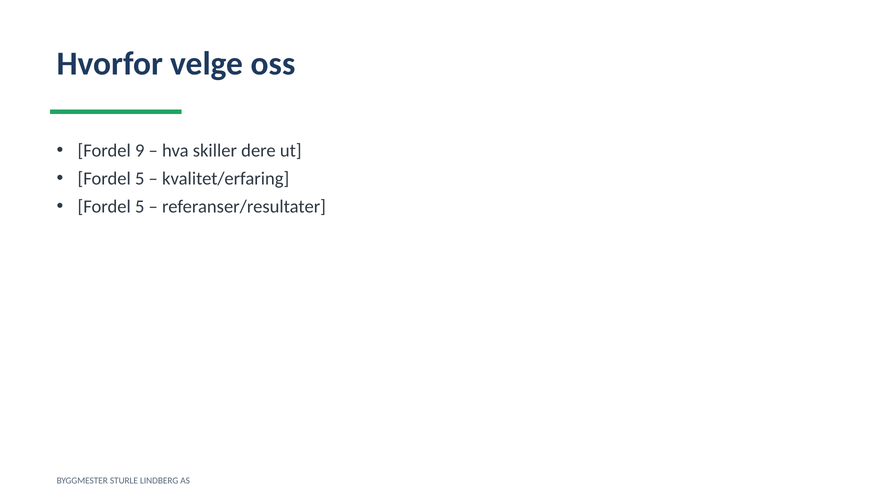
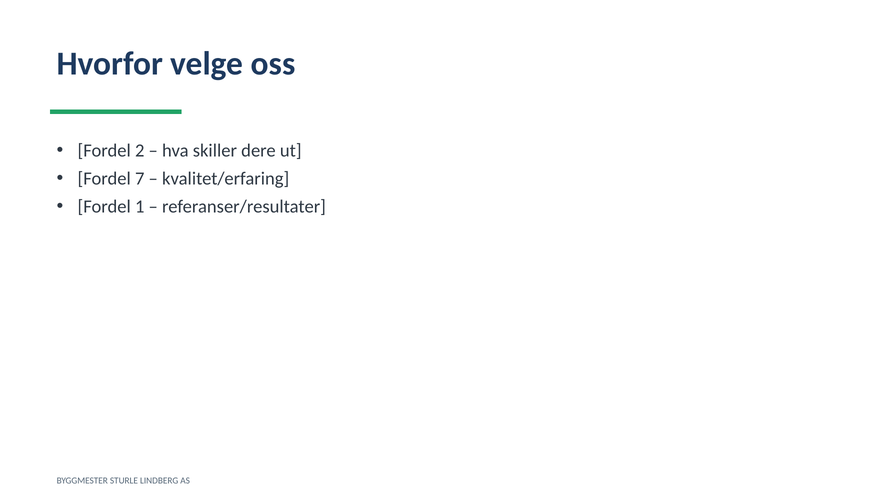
9: 9 -> 2 (140, 151)
5: 5 -> 7 (140, 179)
5: 5 -> 1 (140, 207)
